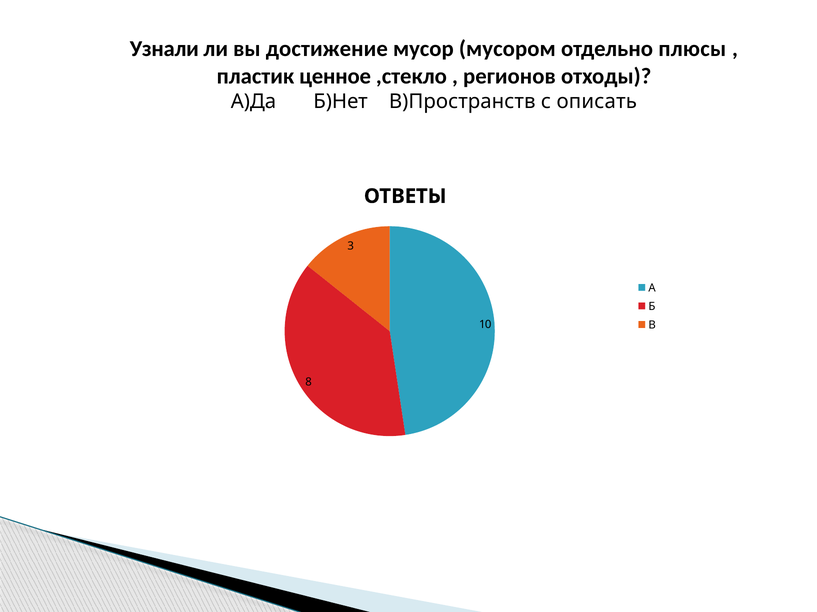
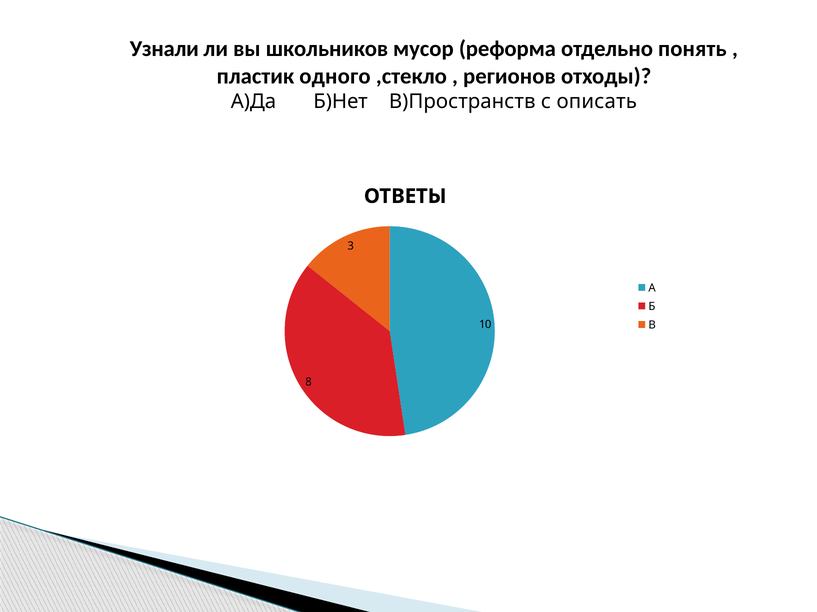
достижение: достижение -> школьников (327, 49)
мусором: мусором -> реформа (507, 49)
плюсы: плюсы -> понять (692, 49)
ценное: ценное -> одного (335, 76)
